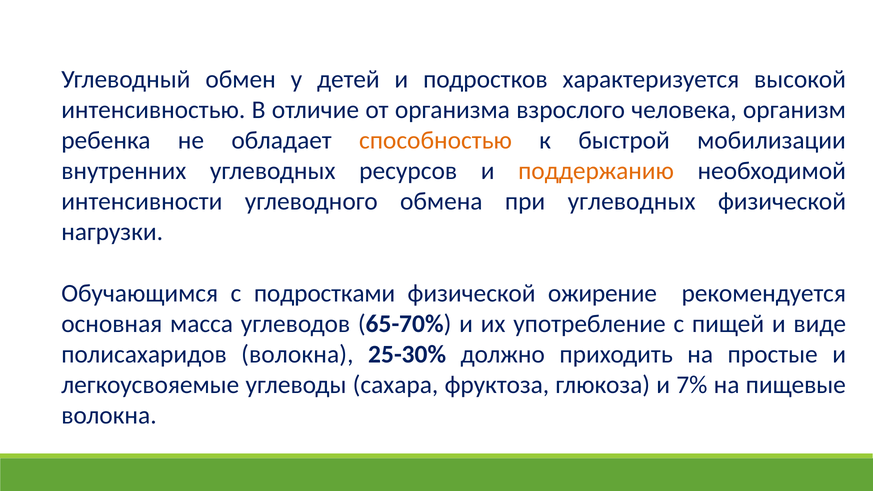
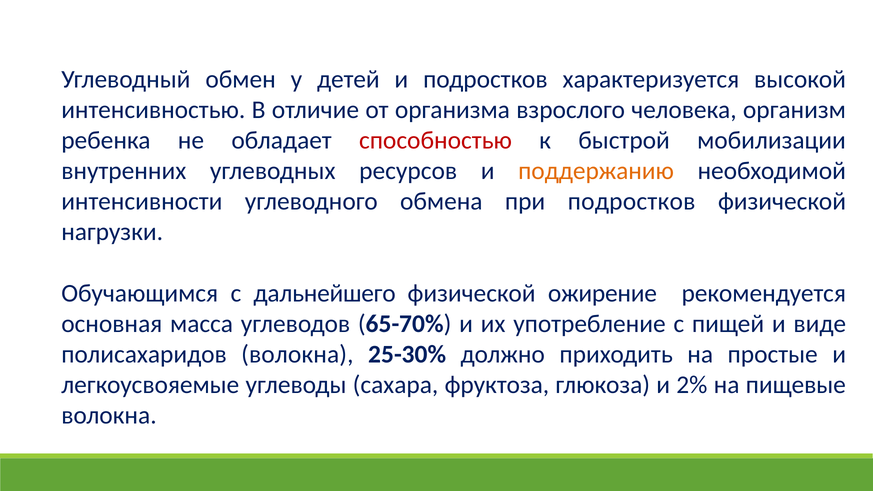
способностью colour: orange -> red (435, 140)
при углеводных: углеводных -> подростков (632, 202)
подростками: подростками -> дальнейшего (325, 293)
7%: 7% -> 2% (692, 385)
